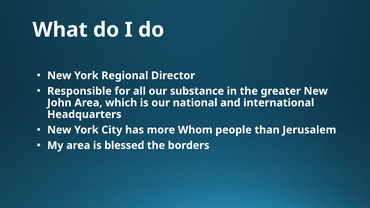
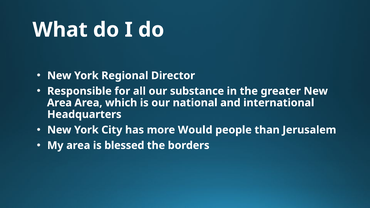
John: John -> Area (59, 103)
Whom: Whom -> Would (195, 130)
